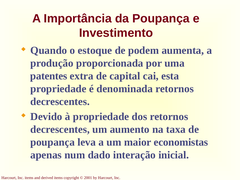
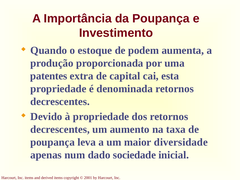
economistas: economistas -> diversidade (181, 142)
interação: interação -> sociedade (134, 155)
